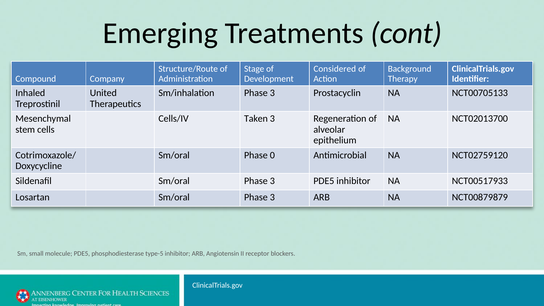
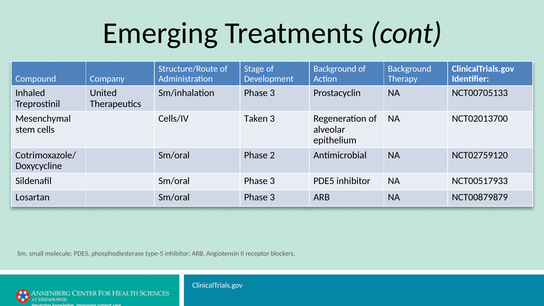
Considered: Considered -> Background (335, 69)
0: 0 -> 2 (272, 155)
